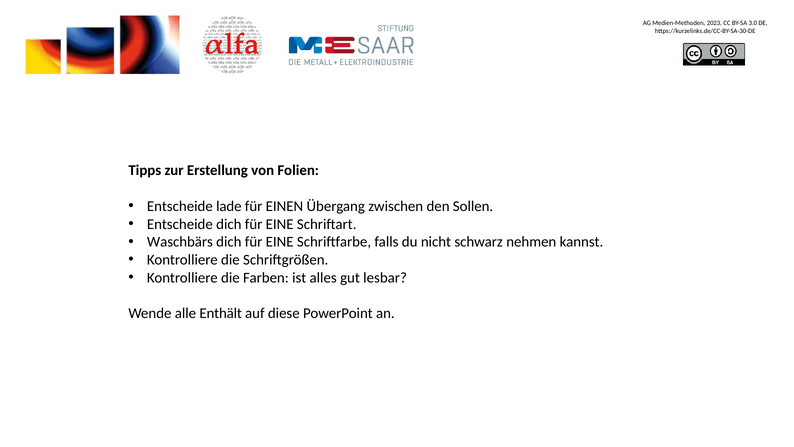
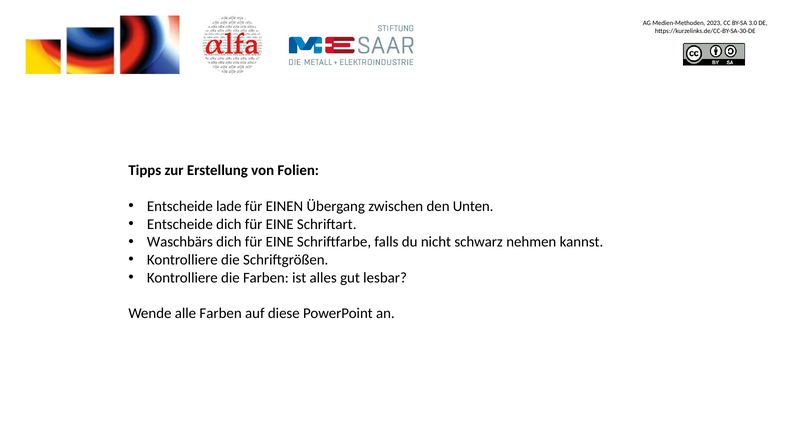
Sollen: Sollen -> Unten (473, 206)
alle Enthält: Enthält -> Farben (221, 313)
